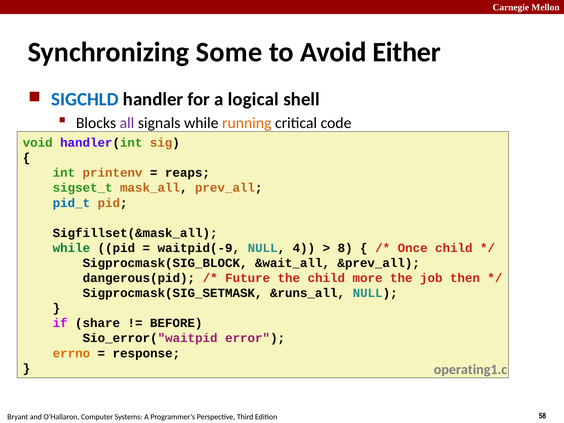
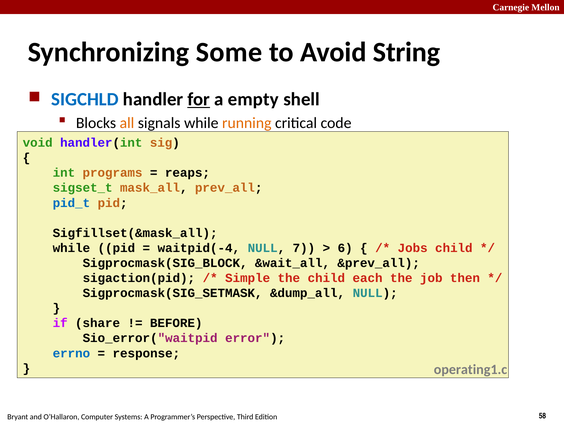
Either: Either -> String (407, 52)
for underline: none -> present (199, 99)
logical: logical -> empty (253, 99)
all colour: purple -> orange (127, 123)
printenv: printenv -> programs (113, 173)
while colour: green -> black (71, 248)
waitpid(-9: waitpid(-9 -> waitpid(-4 (199, 248)
4: 4 -> 7 (304, 248)
8: 8 -> 6 (345, 248)
Once: Once -> Jobs (413, 248)
dangerous(pid: dangerous(pid -> sigaction(pid (139, 278)
Future: Future -> Simple (248, 278)
more: more -> each (368, 278)
&runs_all: &runs_all -> &dump_all (307, 293)
errno colour: orange -> blue (71, 353)
